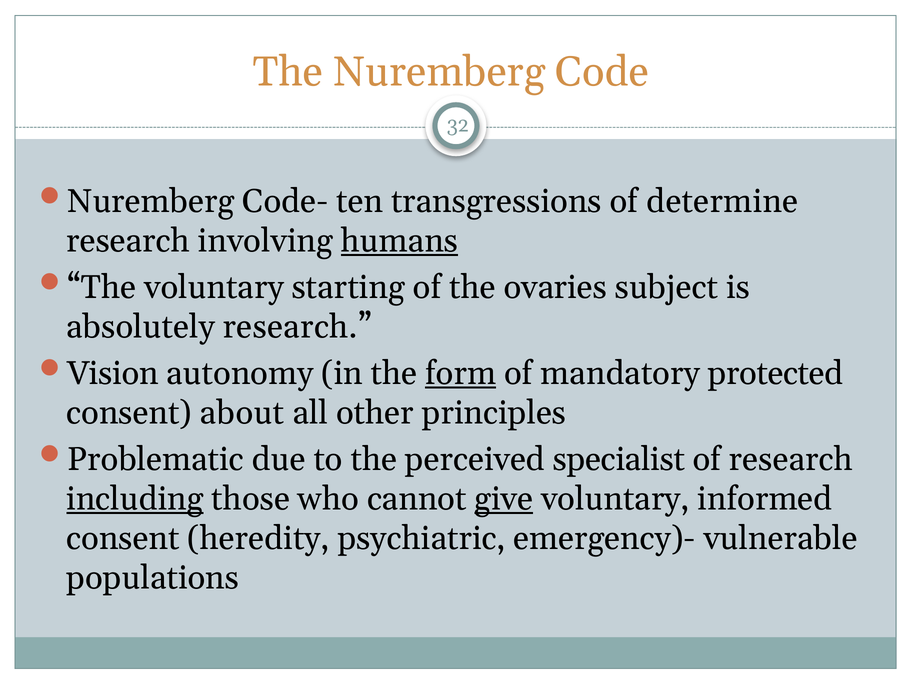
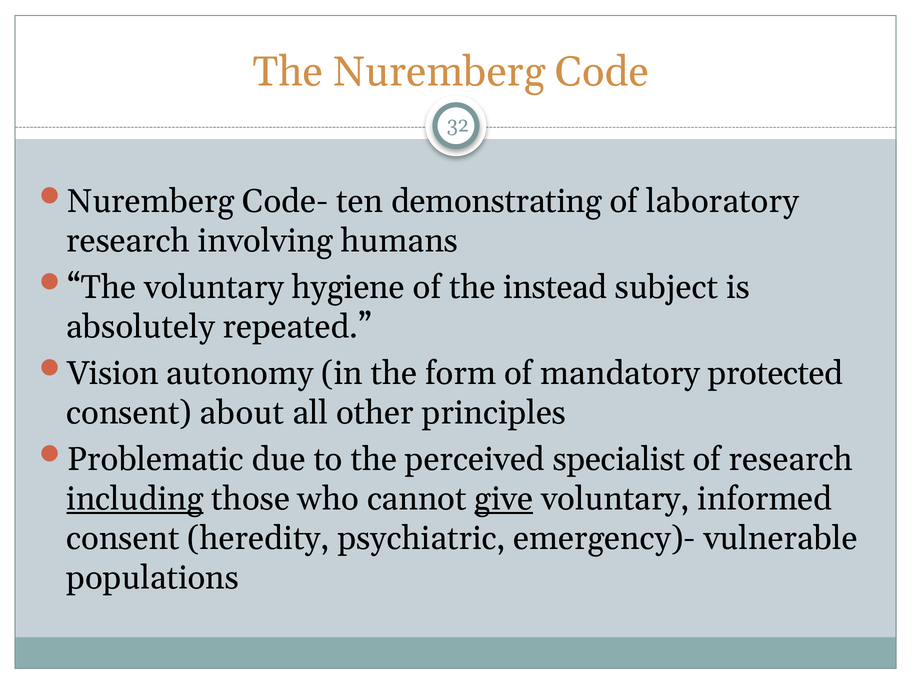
transgressions: transgressions -> demonstrating (497, 201)
determine: determine -> laboratory (722, 201)
humans underline: present -> none (400, 241)
starting: starting -> hygiene (348, 287)
ovaries: ovaries -> instead (555, 287)
absolutely research: research -> repeated (297, 327)
form underline: present -> none (461, 373)
